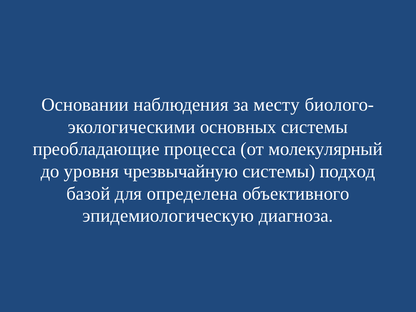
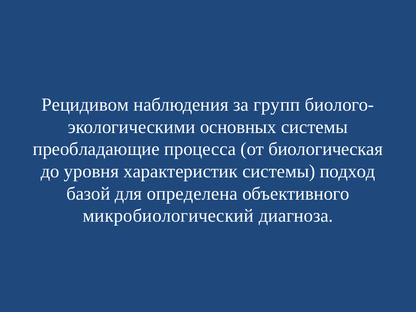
Основании: Основании -> Рецидивом (85, 105)
месту: месту -> групп (277, 105)
молекулярный: молекулярный -> биологическая (326, 149)
чрезвычайную: чрезвычайную -> характеристик (181, 171)
эпидемиологическую: эпидемиологическую -> микробиологический (168, 216)
